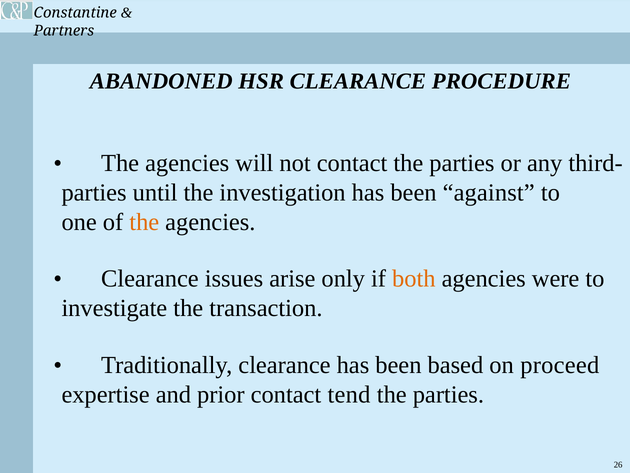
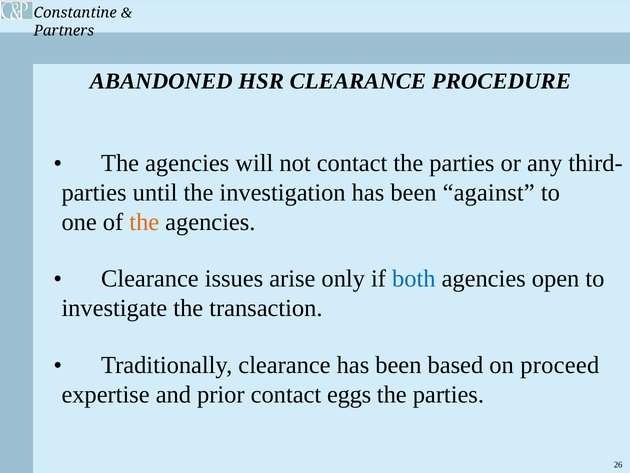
both colour: orange -> blue (414, 279)
were: were -> open (556, 279)
tend: tend -> eggs (349, 394)
